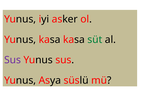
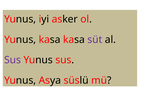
süt colour: green -> purple (95, 40)
